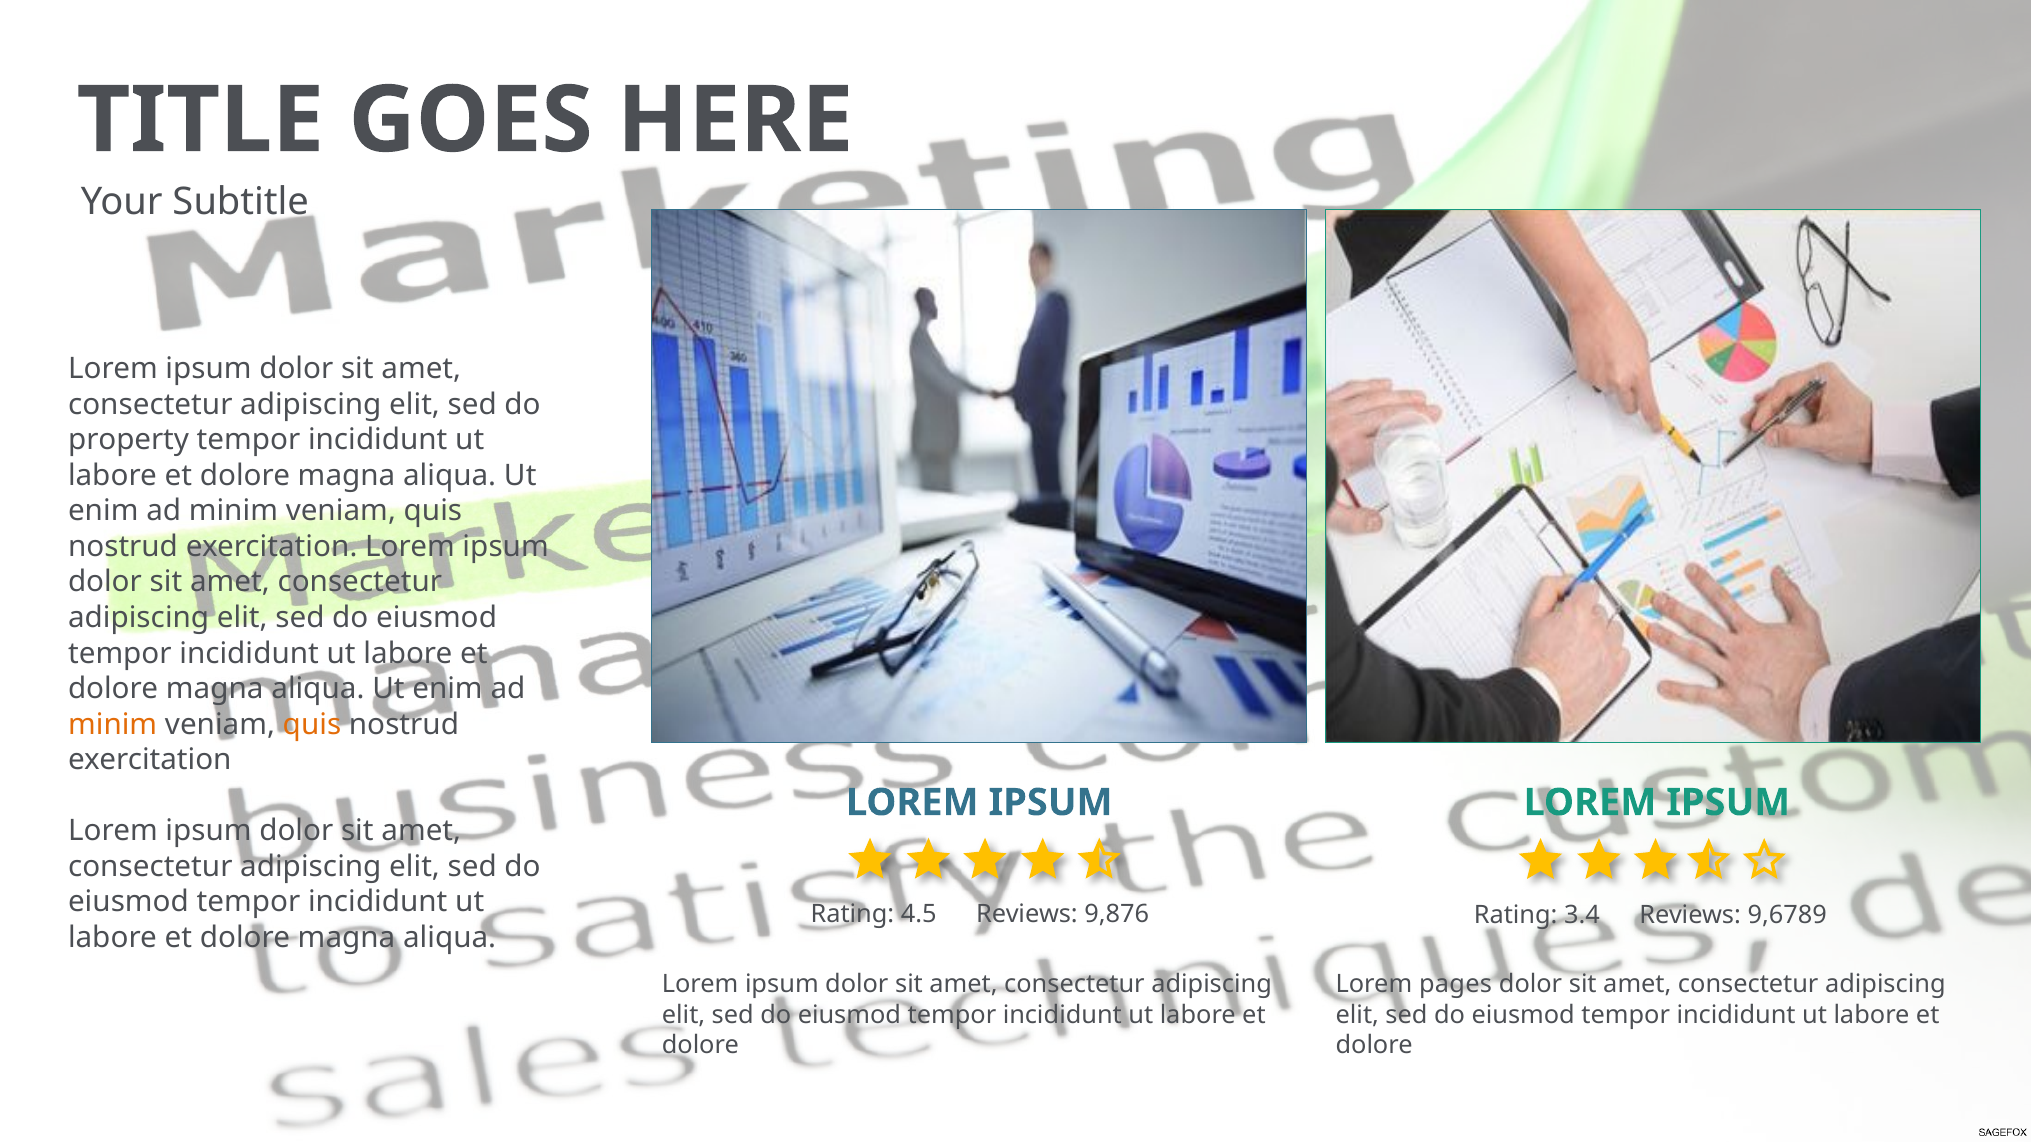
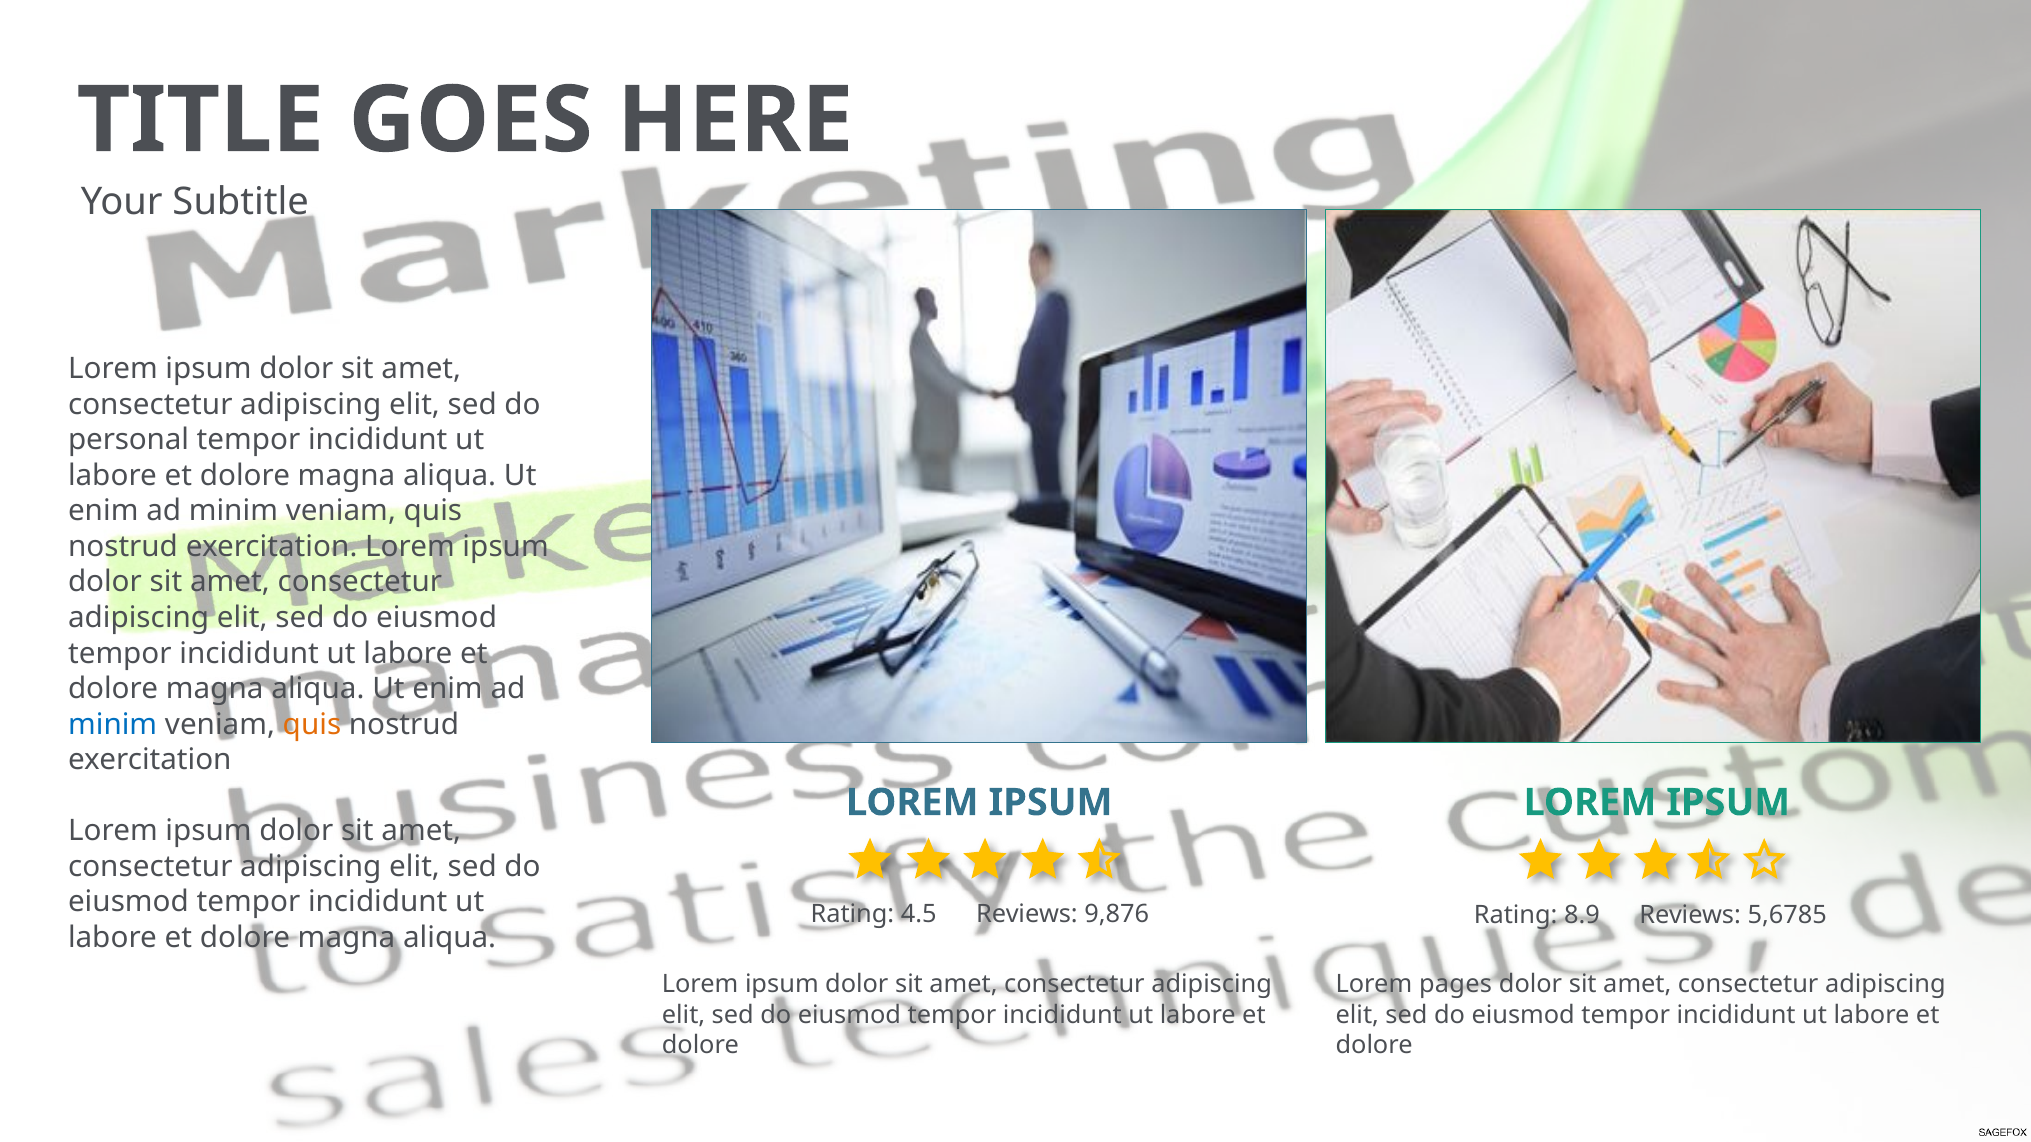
property: property -> personal (129, 440)
minim colour: orange -> blue (113, 725)
3.4: 3.4 -> 8.9 (1582, 915)
9,6789: 9,6789 -> 5,6785 (1787, 915)
